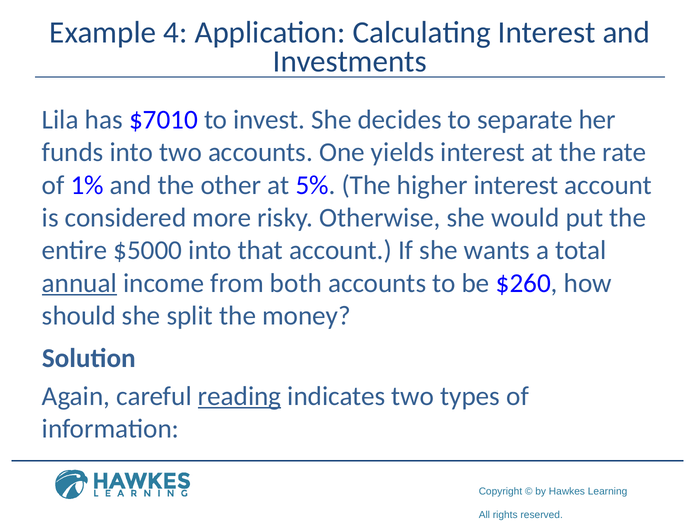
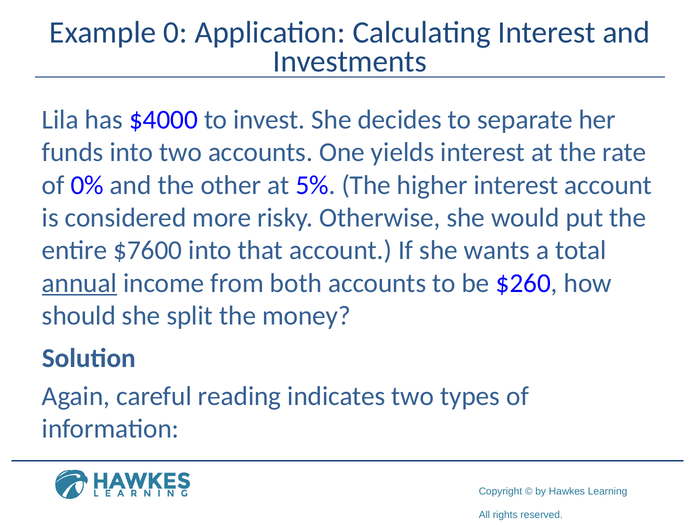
4: 4 -> 0 (175, 32)
$7010: $7010 -> $4000 (163, 120)
1%: 1% -> 0% (87, 185)
$5000: $5000 -> $7600 (148, 250)
reading underline: present -> none (240, 396)
